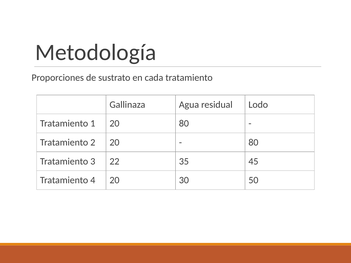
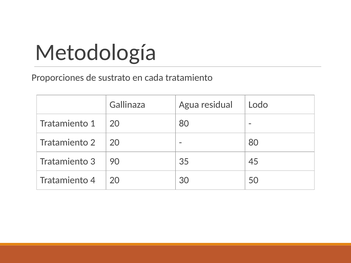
22: 22 -> 90 (114, 161)
